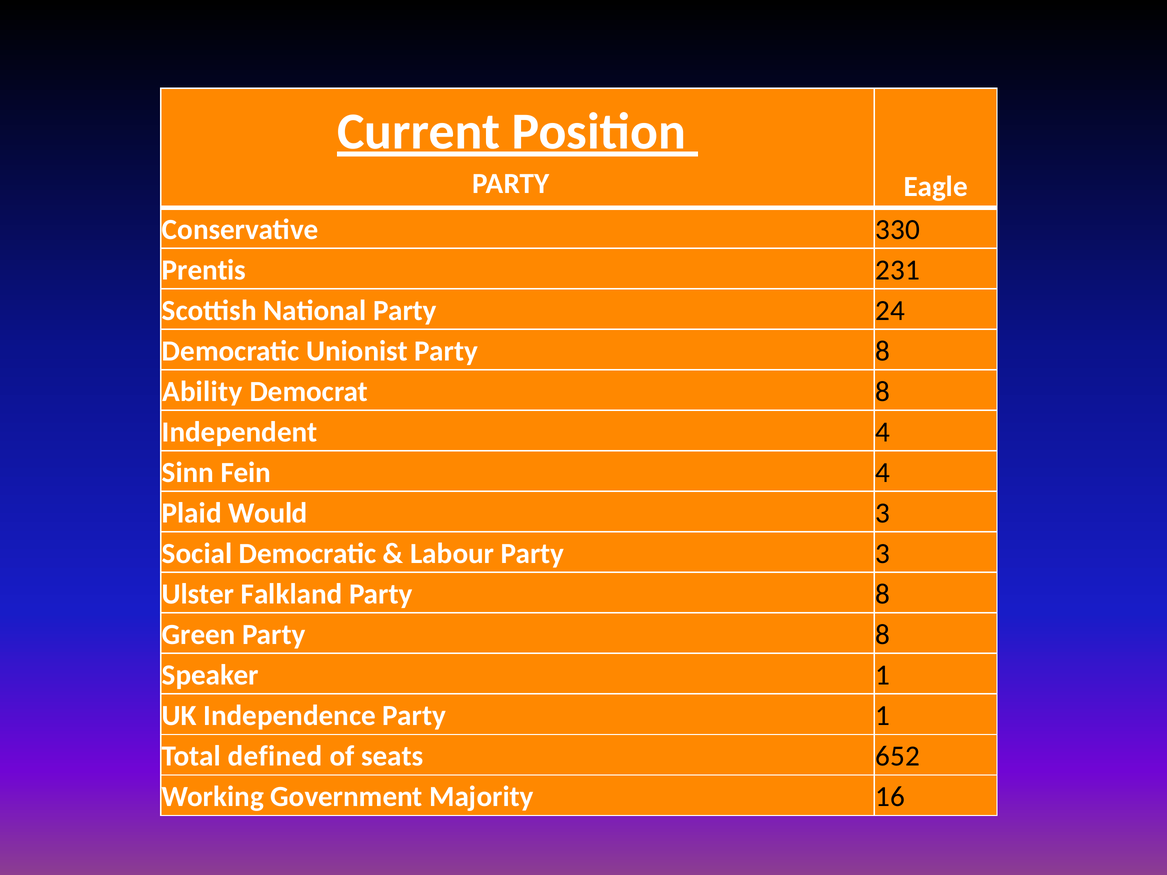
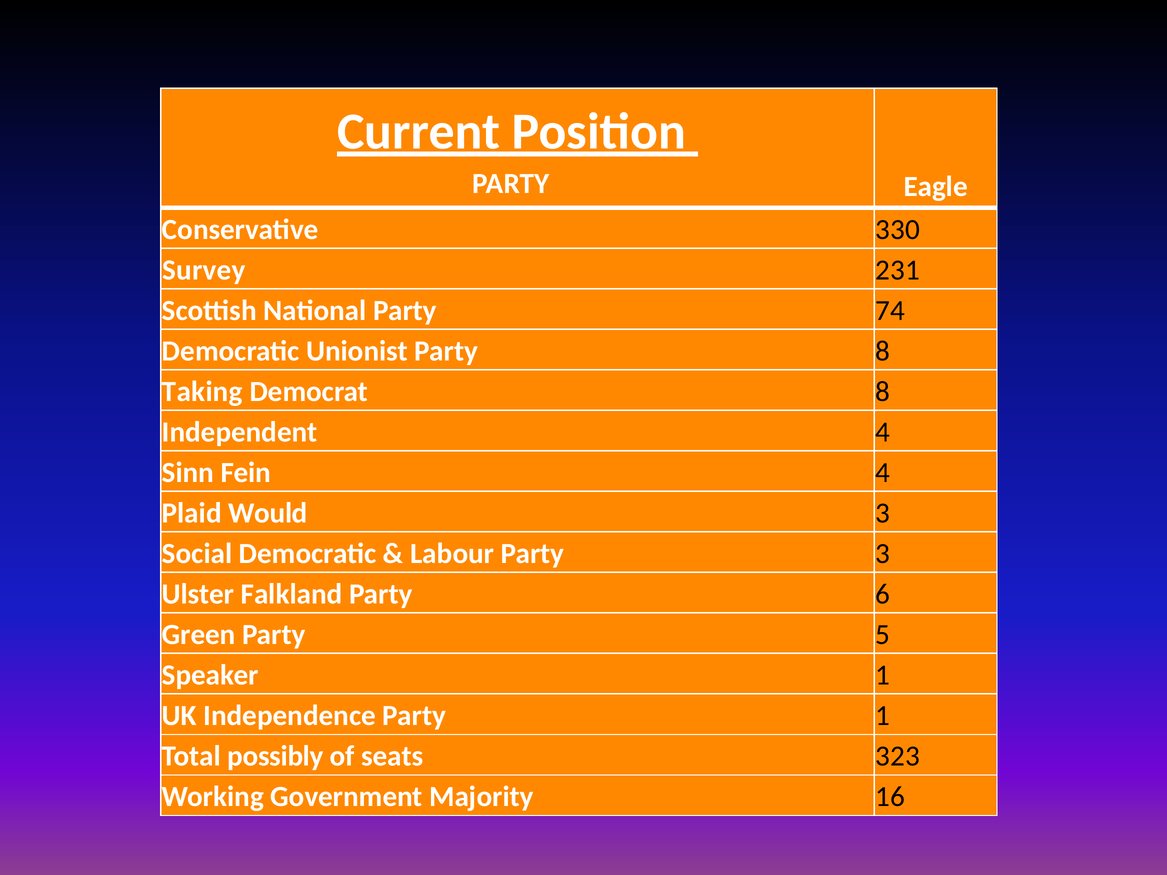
Prentis: Prentis -> Survey (204, 270)
24: 24 -> 74 (890, 311)
Ability: Ability -> Taking (202, 392)
8: 8 -> 6 (883, 594)
Green Party 8: 8 -> 5 (883, 635)
defined: defined -> possibly (275, 757)
652: 652 -> 323 (898, 757)
